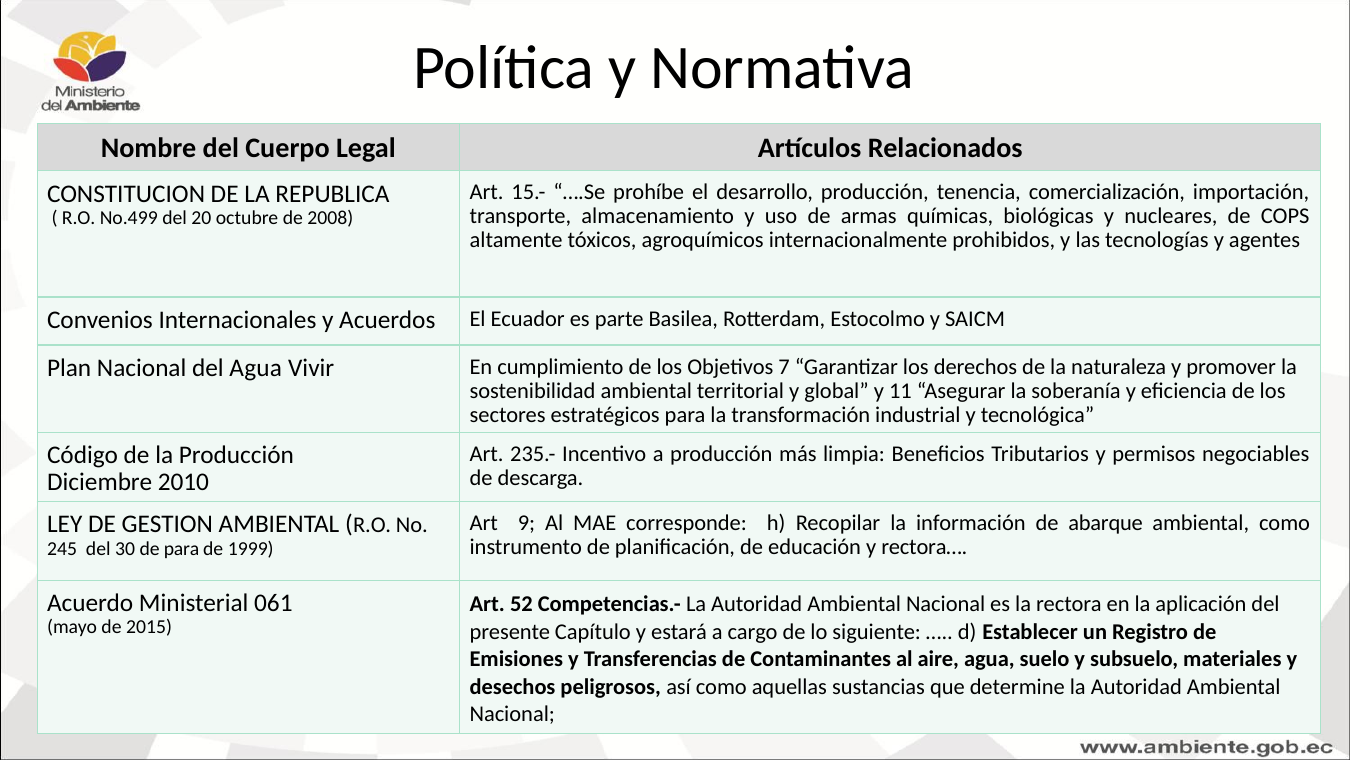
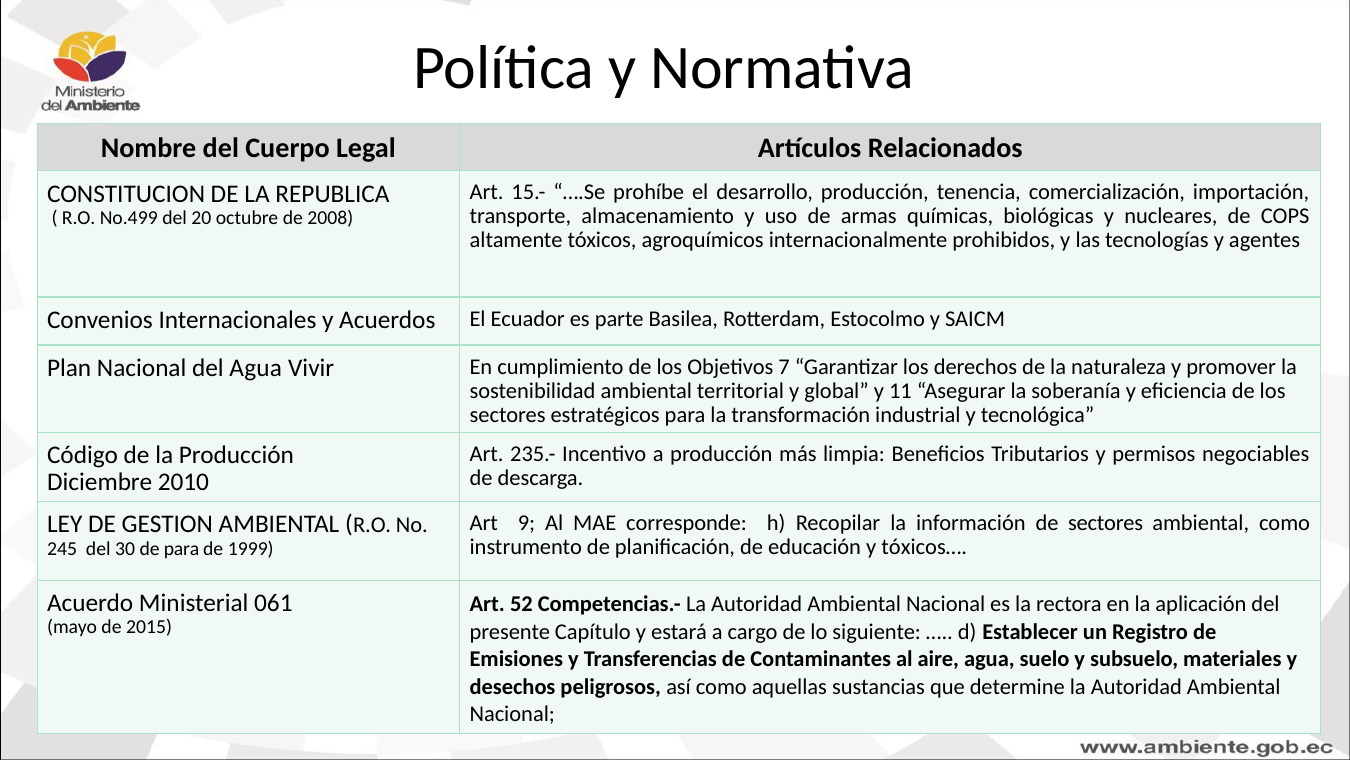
de abarque: abarque -> sectores (1106, 523)
rectora…: rectora… -> tóxicos… (924, 547)
